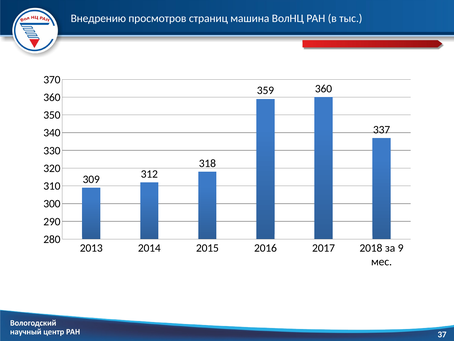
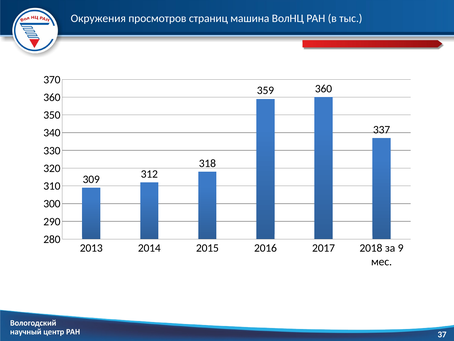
Внедрению: Внедрению -> Окружения (98, 19)
